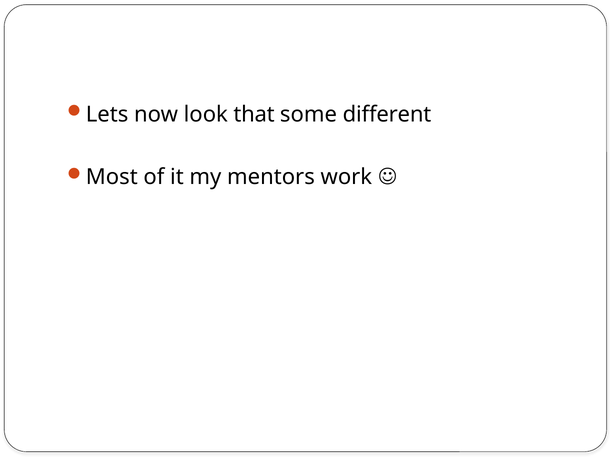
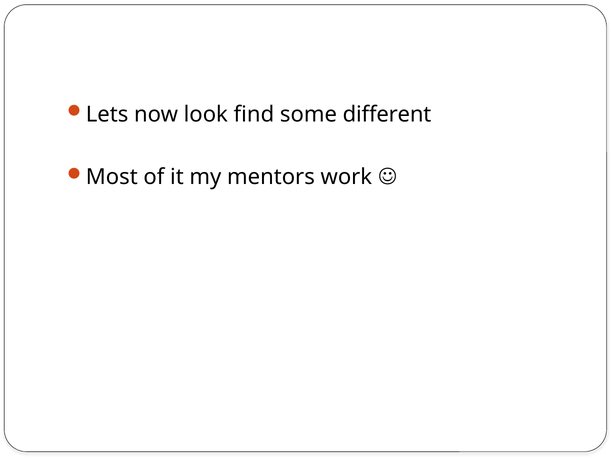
that: that -> find (254, 115)
